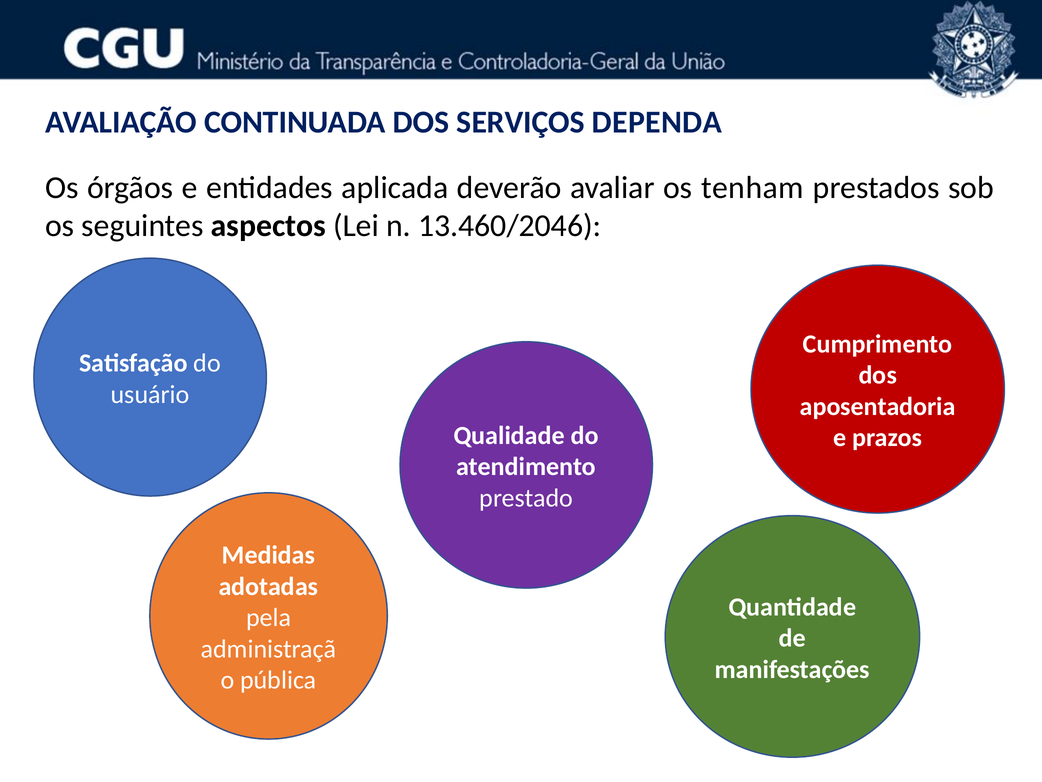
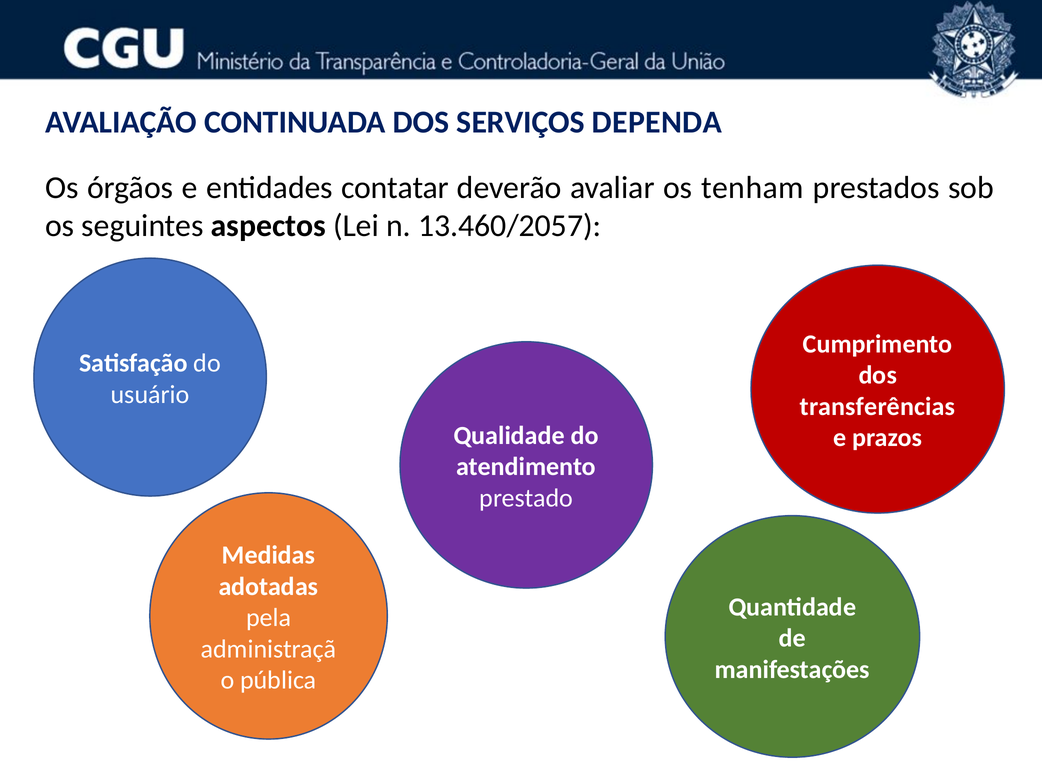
aplicada: aplicada -> contatar (395, 187)
13.460/2046: 13.460/2046 -> 13.460/2057 (510, 226)
aposentadoria: aposentadoria -> transferências (878, 406)
